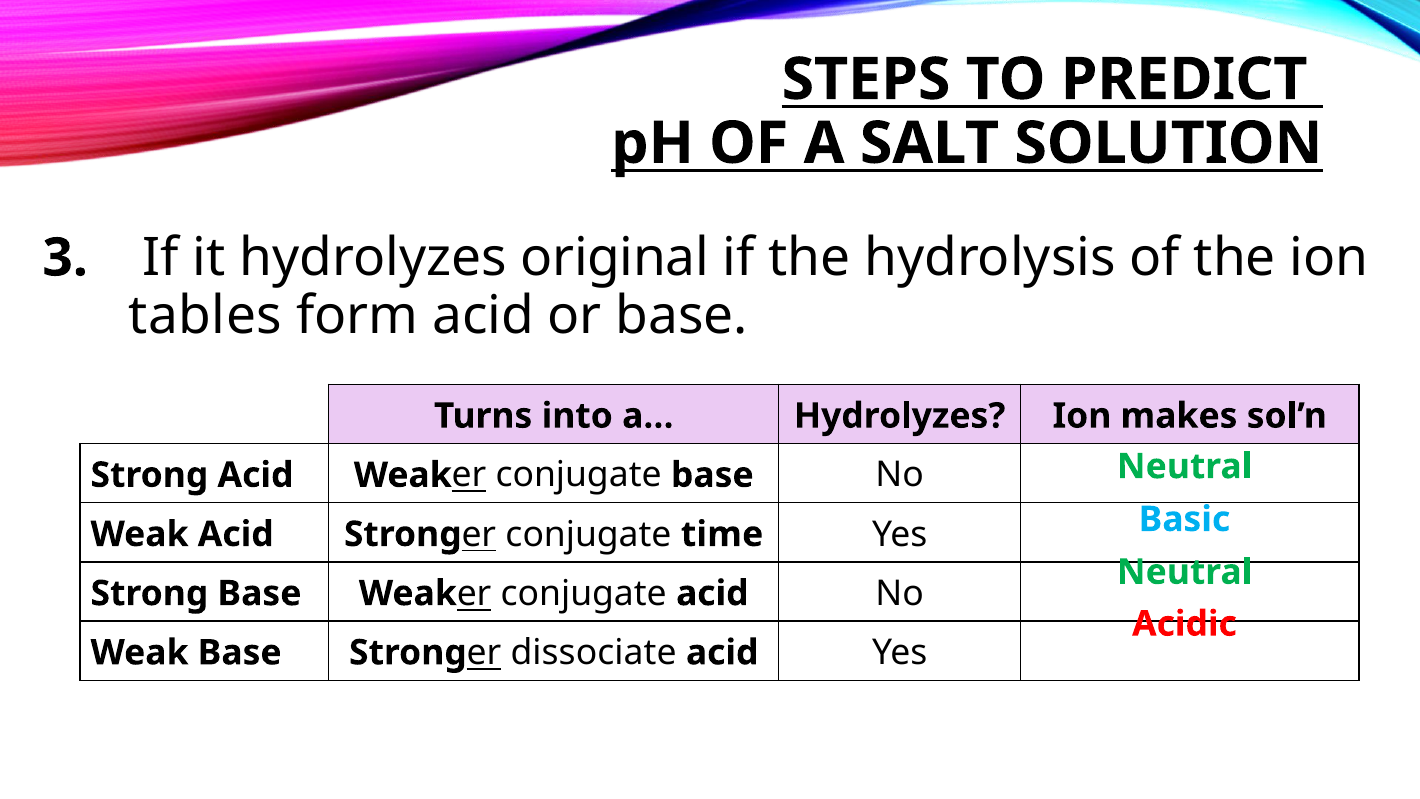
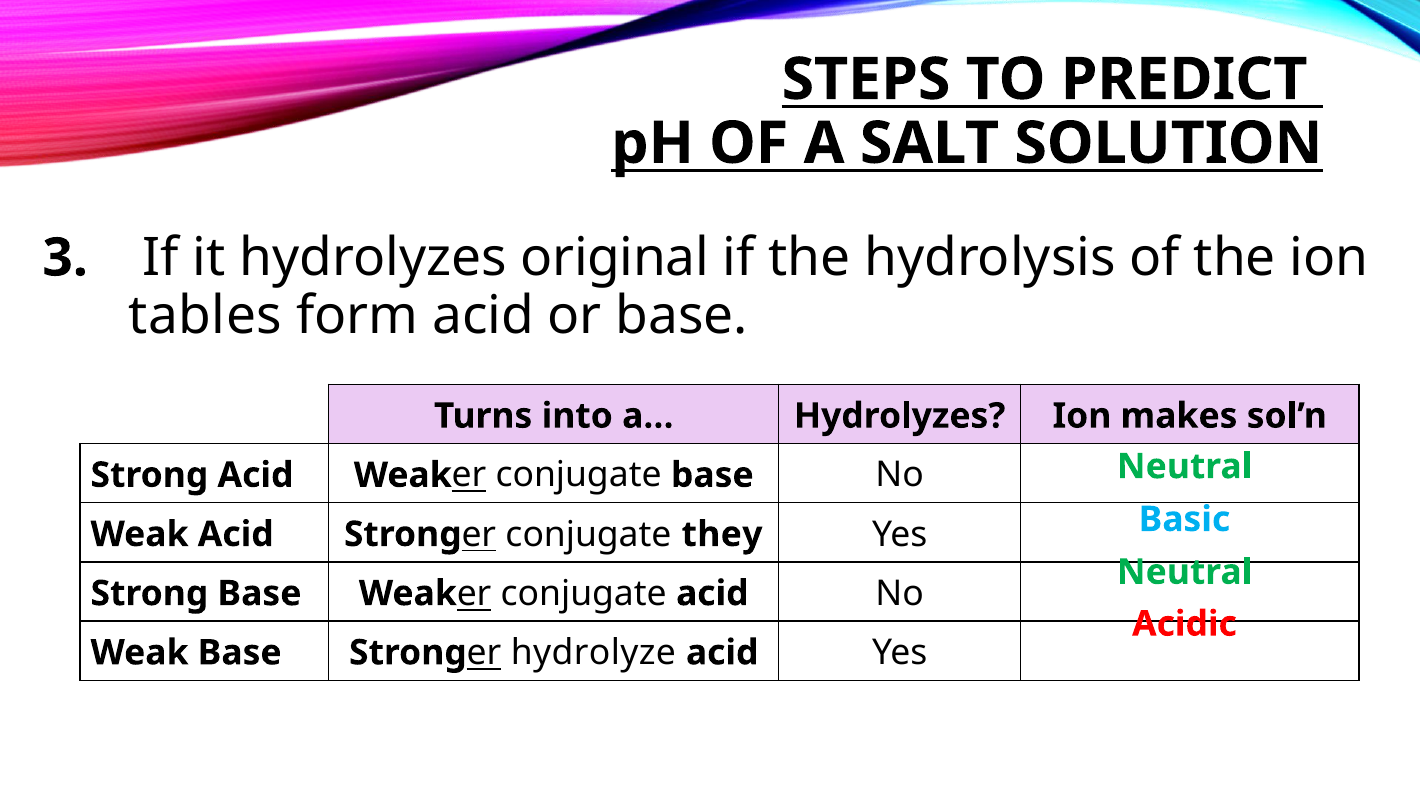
time: time -> they (722, 534)
dissociate: dissociate -> hydrolyze (593, 652)
